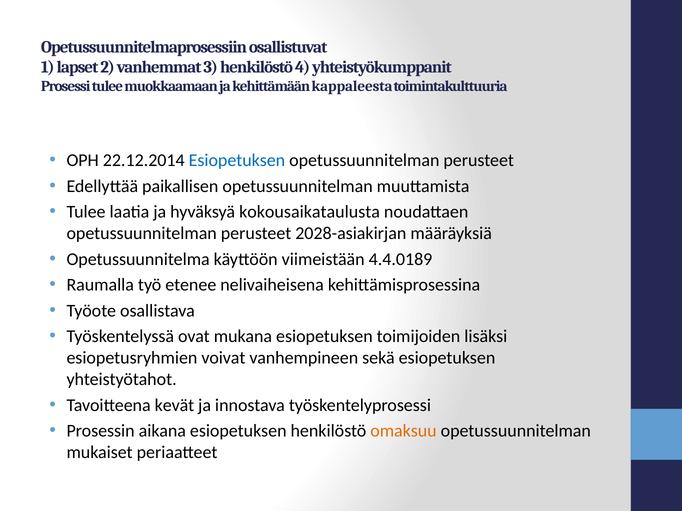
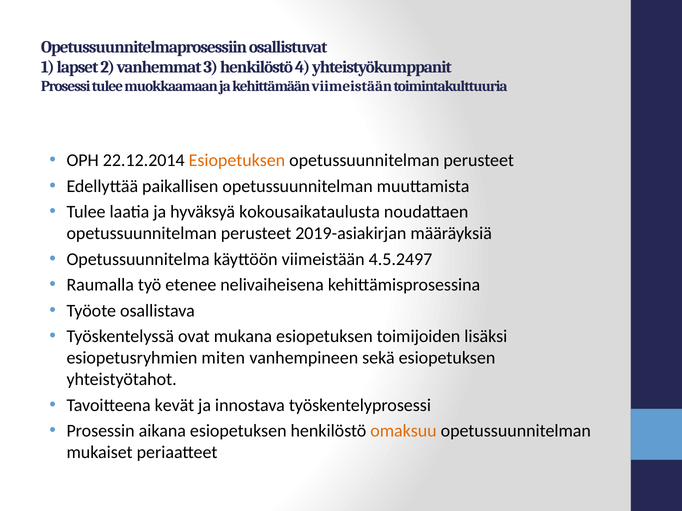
kehittämään kappaleesta: kappaleesta -> viimeistään (352, 87)
Esiopetuksen colour: blue -> orange (237, 161)
2028-asiakirjan: 2028-asiakirjan -> 2019-asiakirjan (351, 234)
4.4.0189: 4.4.0189 -> 4.5.2497 (401, 259)
voivat: voivat -> miten (223, 358)
